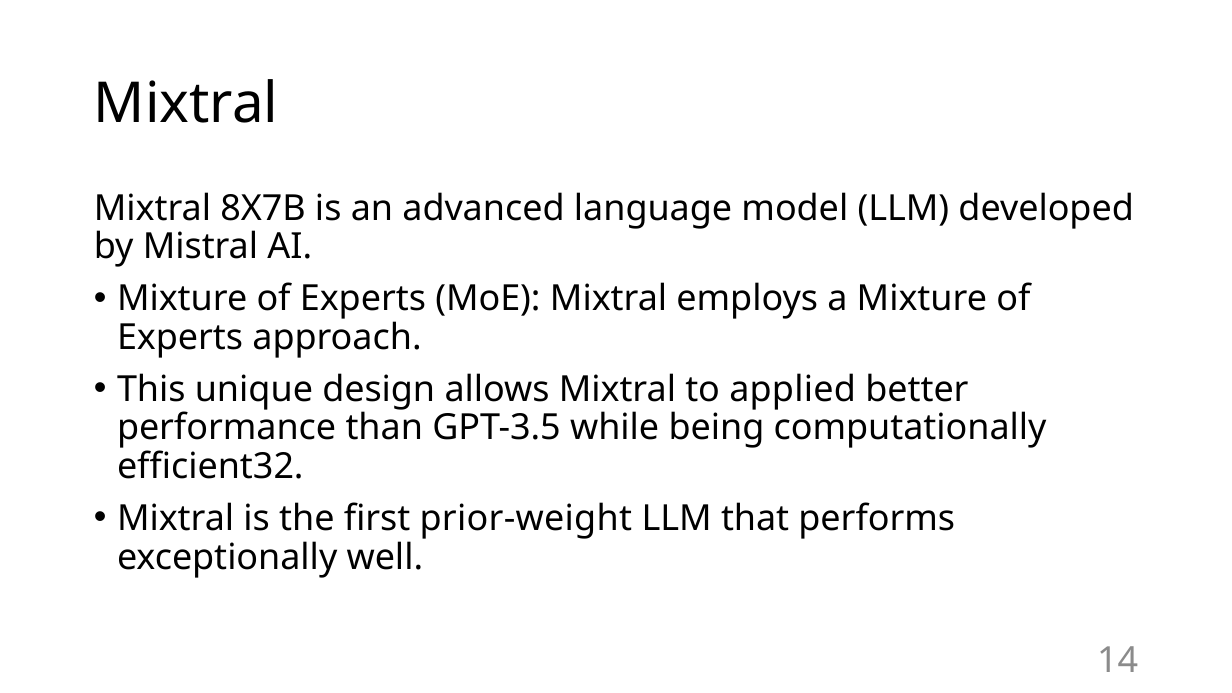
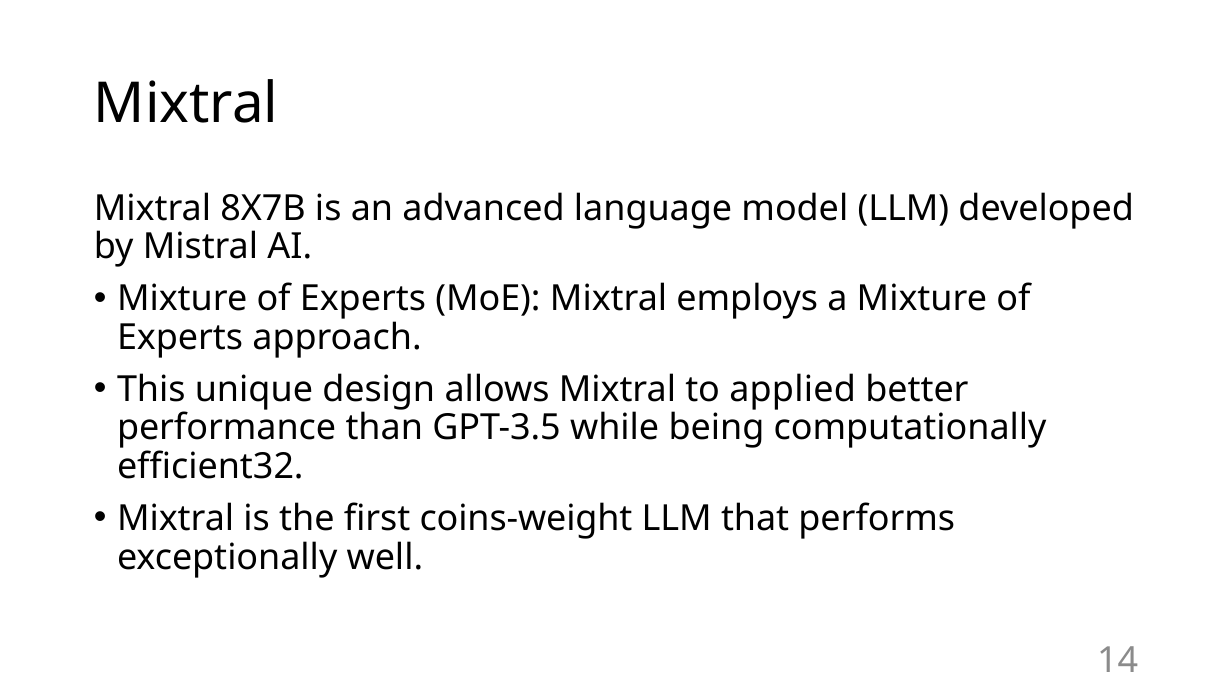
prior-weight: prior-weight -> coins-weight (526, 519)
